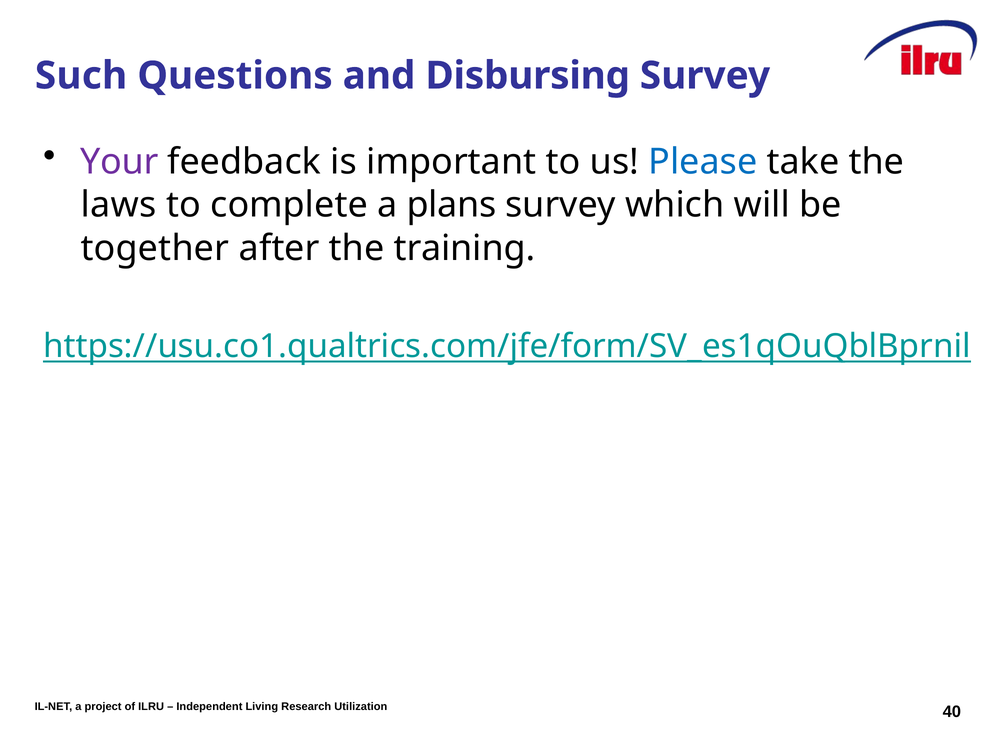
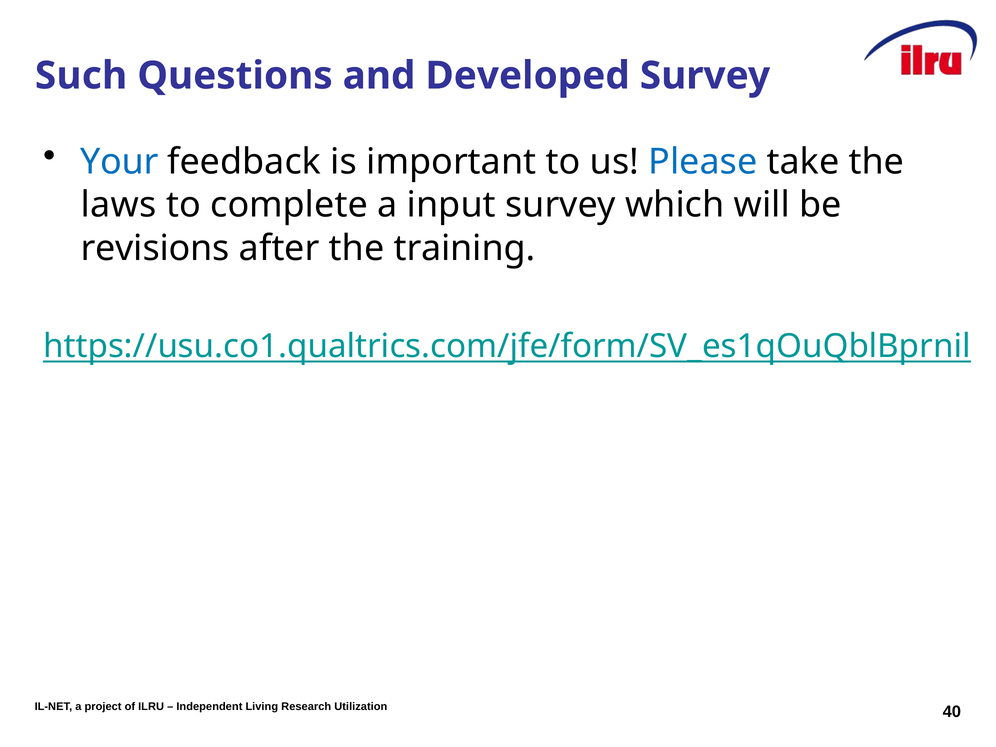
Disbursing: Disbursing -> Developed (528, 76)
Your colour: purple -> blue (119, 162)
plans: plans -> input (451, 205)
together: together -> revisions (155, 248)
